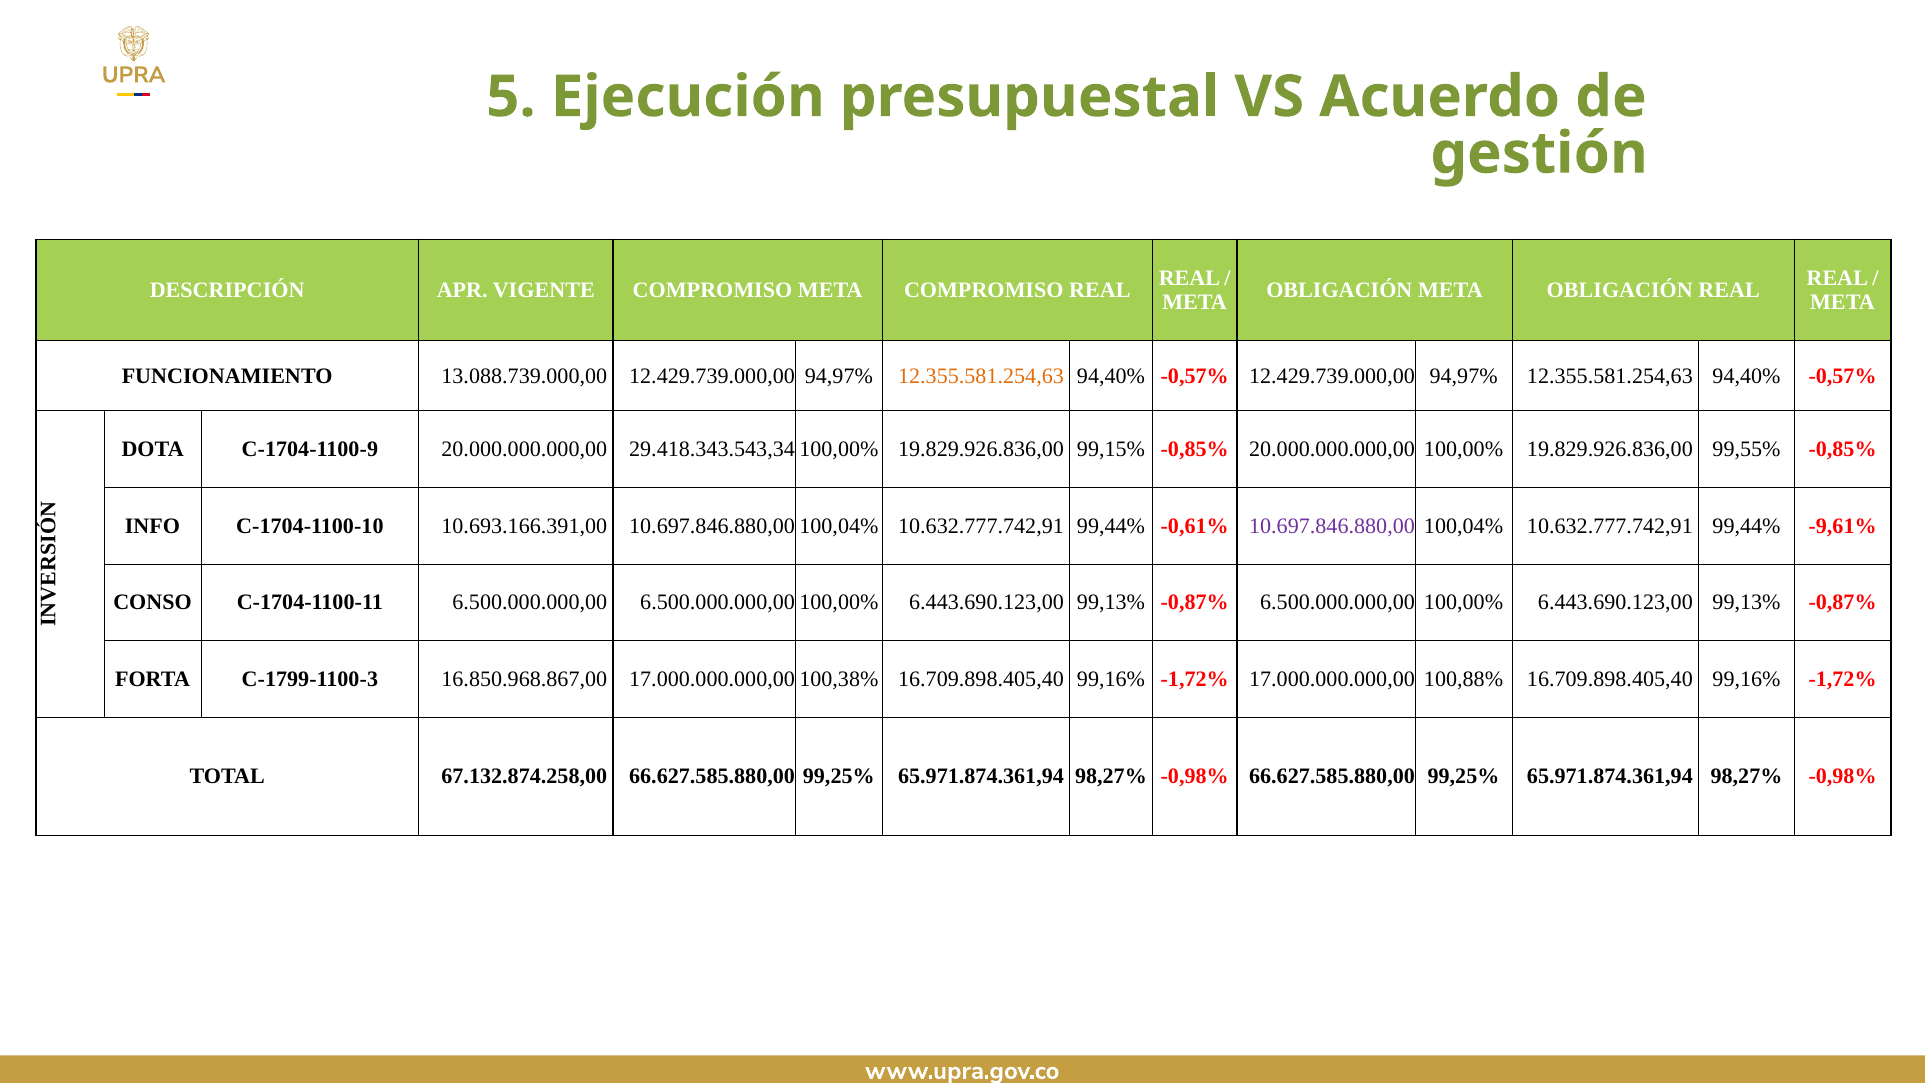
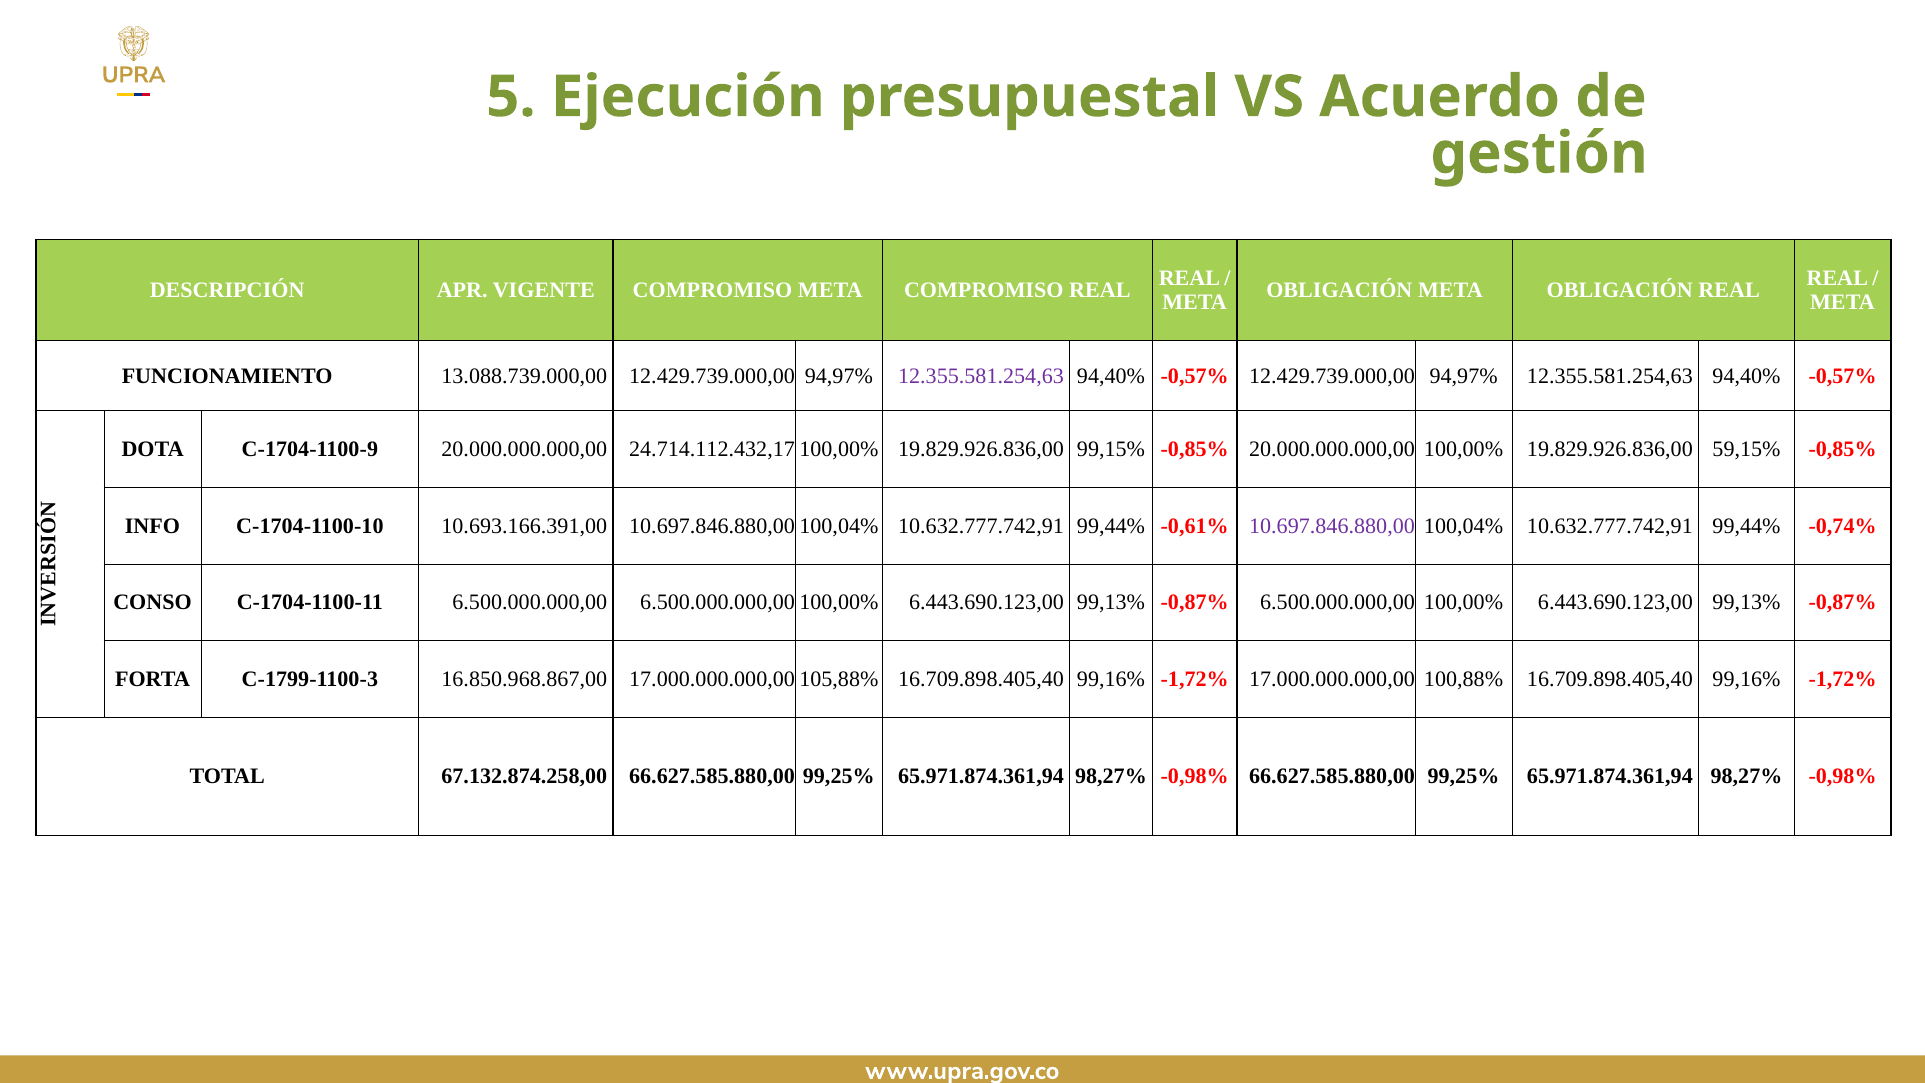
12.355.581.254,63 colour: orange -> purple (981, 376)
29.418.343.543,34: 29.418.343.543,34 -> 24.714.112.432,17 (712, 449)
99,55%: 99,55% -> 59,15% (1747, 449)
-9,61%: -9,61% -> -0,74% (1843, 526)
100,38%: 100,38% -> 105,88% (839, 679)
